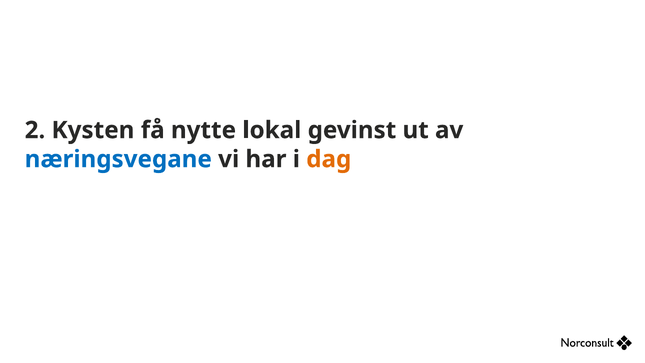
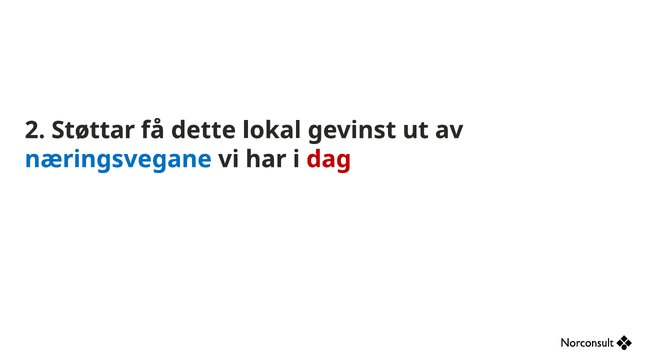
Kysten: Kysten -> Støttar (93, 130)
nytte: nytte -> dette (203, 130)
dag colour: orange -> red (329, 159)
